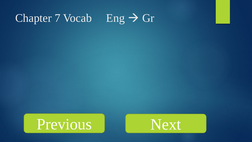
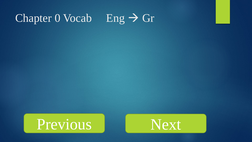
7: 7 -> 0 (58, 18)
